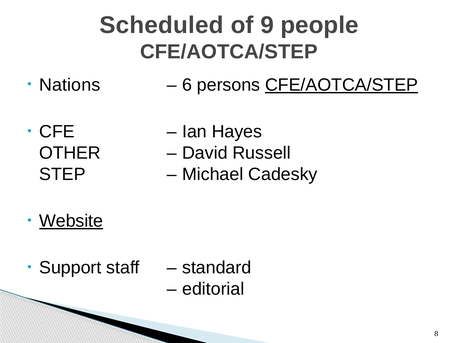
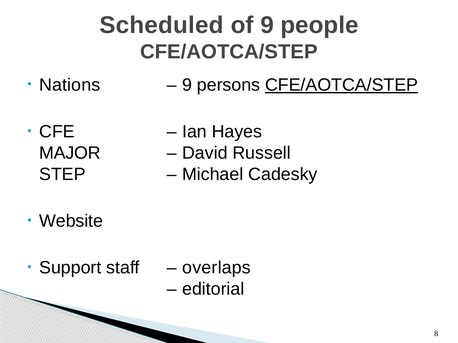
6: 6 -> 9 (187, 85)
OTHER: OTHER -> MAJOR (70, 153)
Website underline: present -> none (71, 221)
standard: standard -> overlaps (217, 268)
